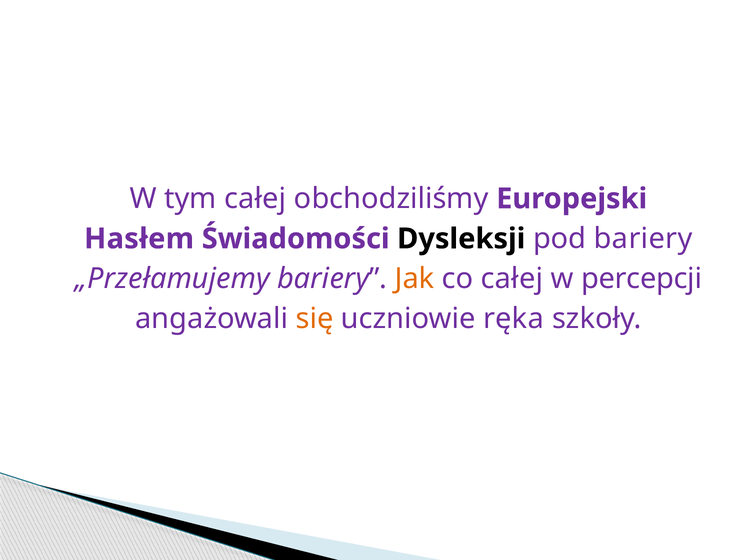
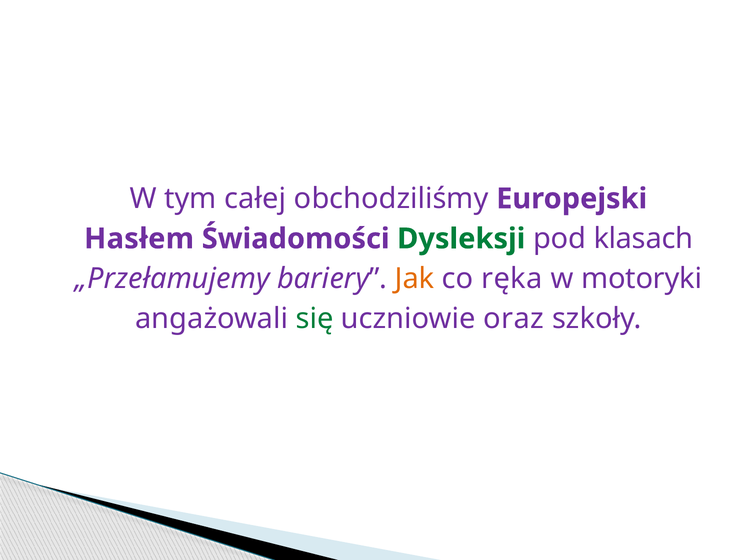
Dysleksji colour: black -> green (461, 239)
pod bariery: bariery -> klasach (643, 239)
co całej: całej -> ręka (512, 279)
percepcji: percepcji -> motoryki (642, 279)
się colour: orange -> green (315, 319)
ręka: ręka -> oraz (514, 319)
